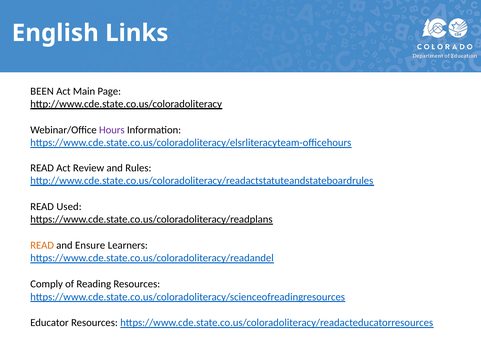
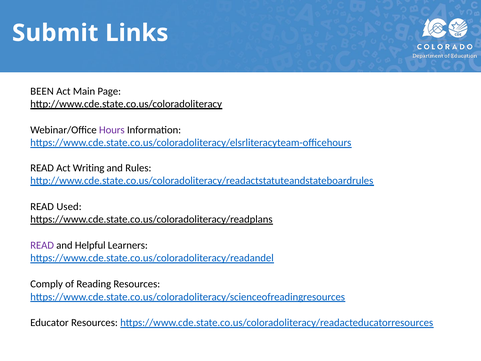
English: English -> Submit (55, 33)
Review: Review -> Writing (89, 168)
READ colour: orange -> purple (42, 245)
Ensure: Ensure -> Helpful (90, 245)
